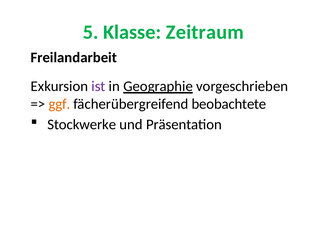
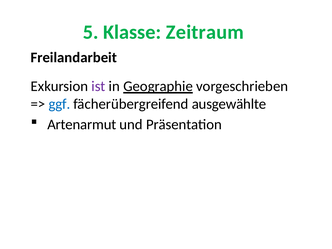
ggf colour: orange -> blue (59, 104)
beobachtete: beobachtete -> ausgewählte (229, 104)
Stockwerke: Stockwerke -> Artenarmut (82, 125)
